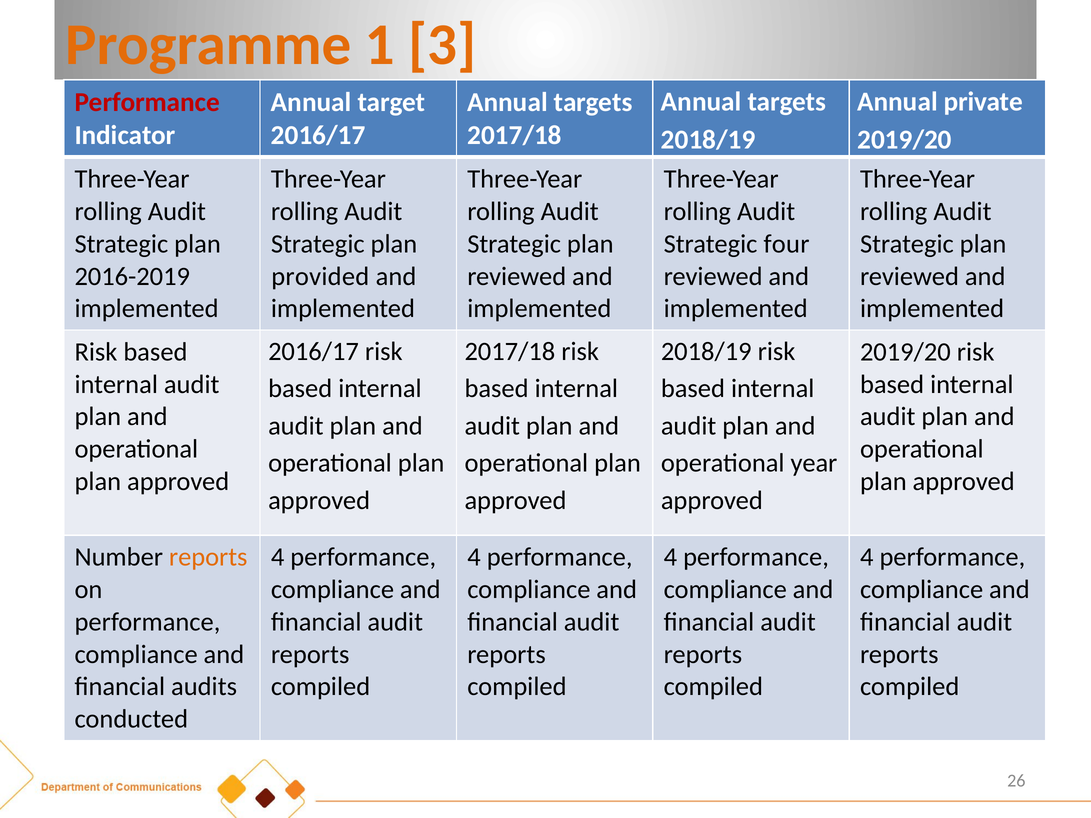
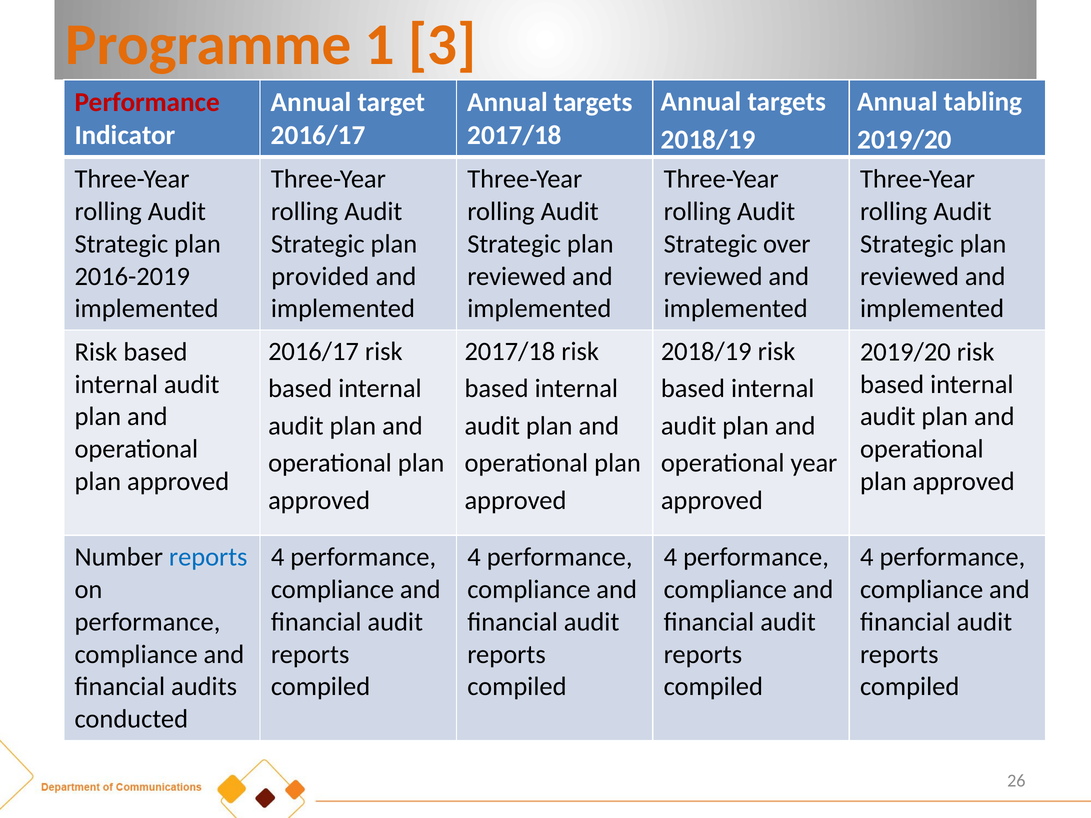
private: private -> tabling (983, 102)
four: four -> over (787, 244)
reports colour: orange -> blue (208, 557)
